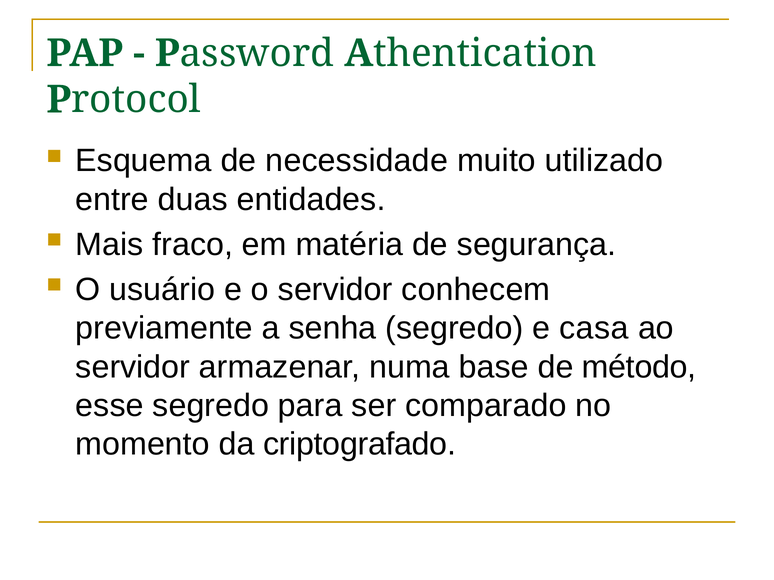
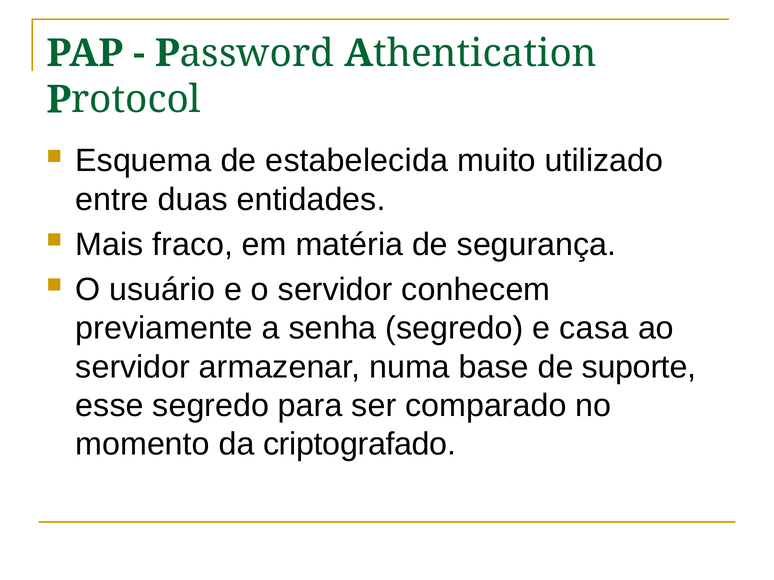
necessidade: necessidade -> estabelecida (357, 161)
método: método -> suporte (639, 367)
